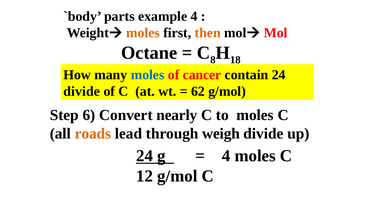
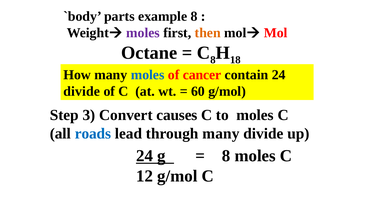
example 4: 4 -> 8 (194, 16)
moles colour: orange -> purple (143, 33)
62: 62 -> 60 (198, 91)
6: 6 -> 3 (89, 115)
nearly: nearly -> causes (177, 115)
roads colour: orange -> blue (93, 134)
through weigh: weigh -> many (221, 134)
4: 4 -> 8 (226, 156)
